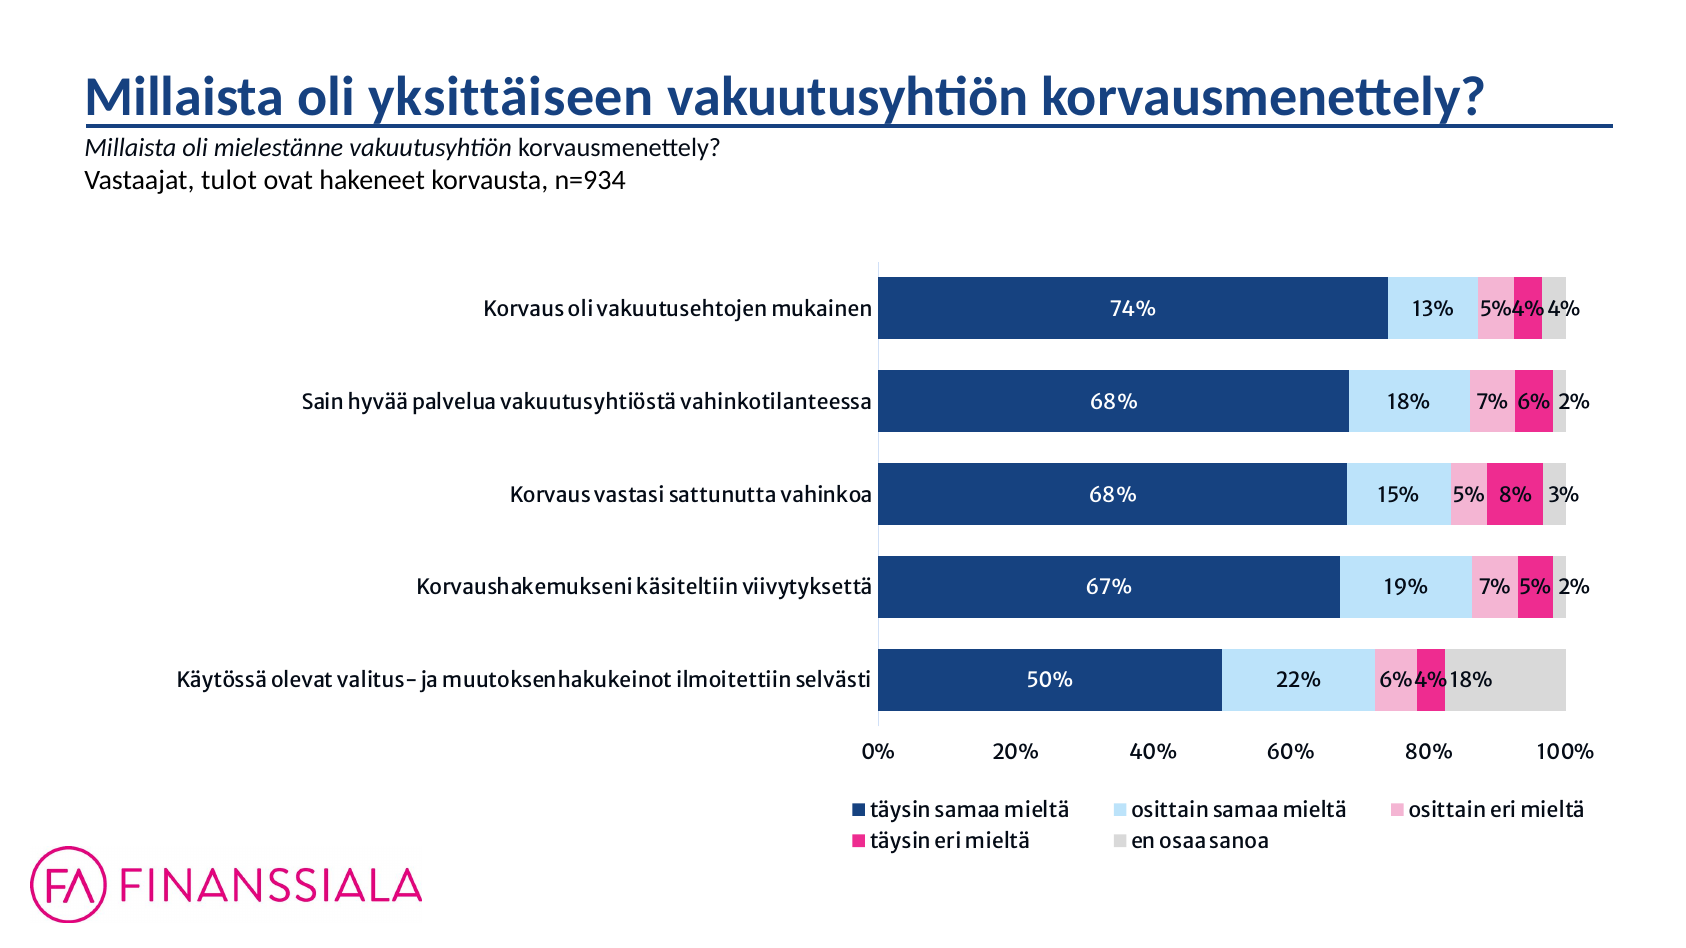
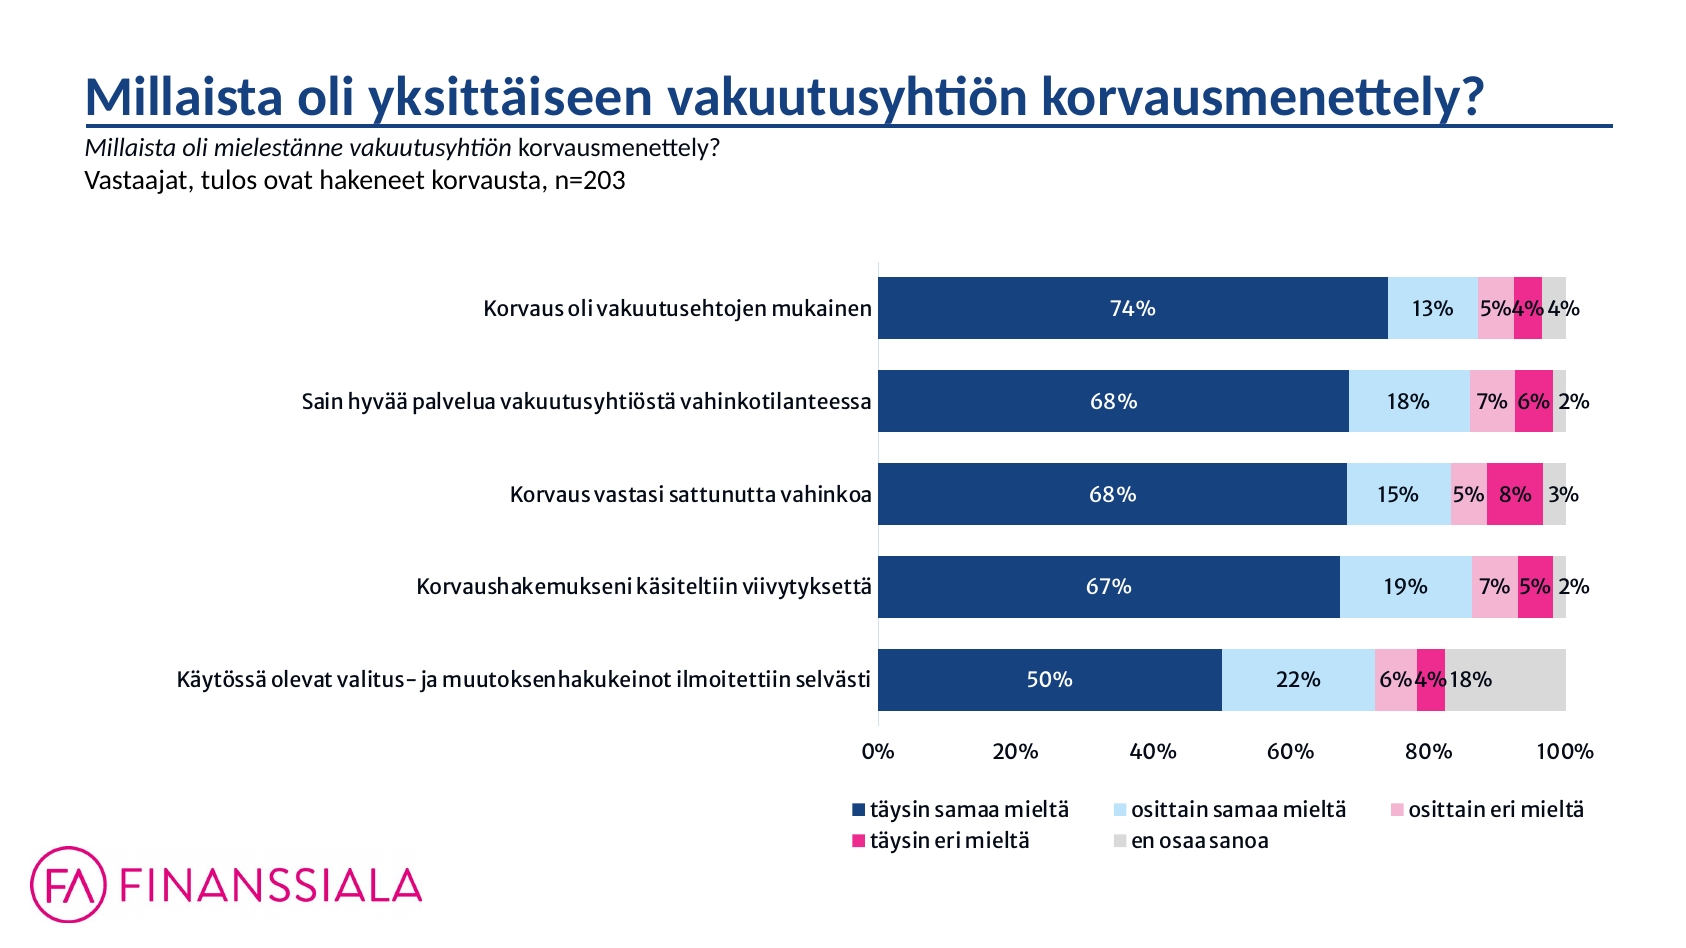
tulot: tulot -> tulos (229, 180)
n=934: n=934 -> n=203 (590, 180)
